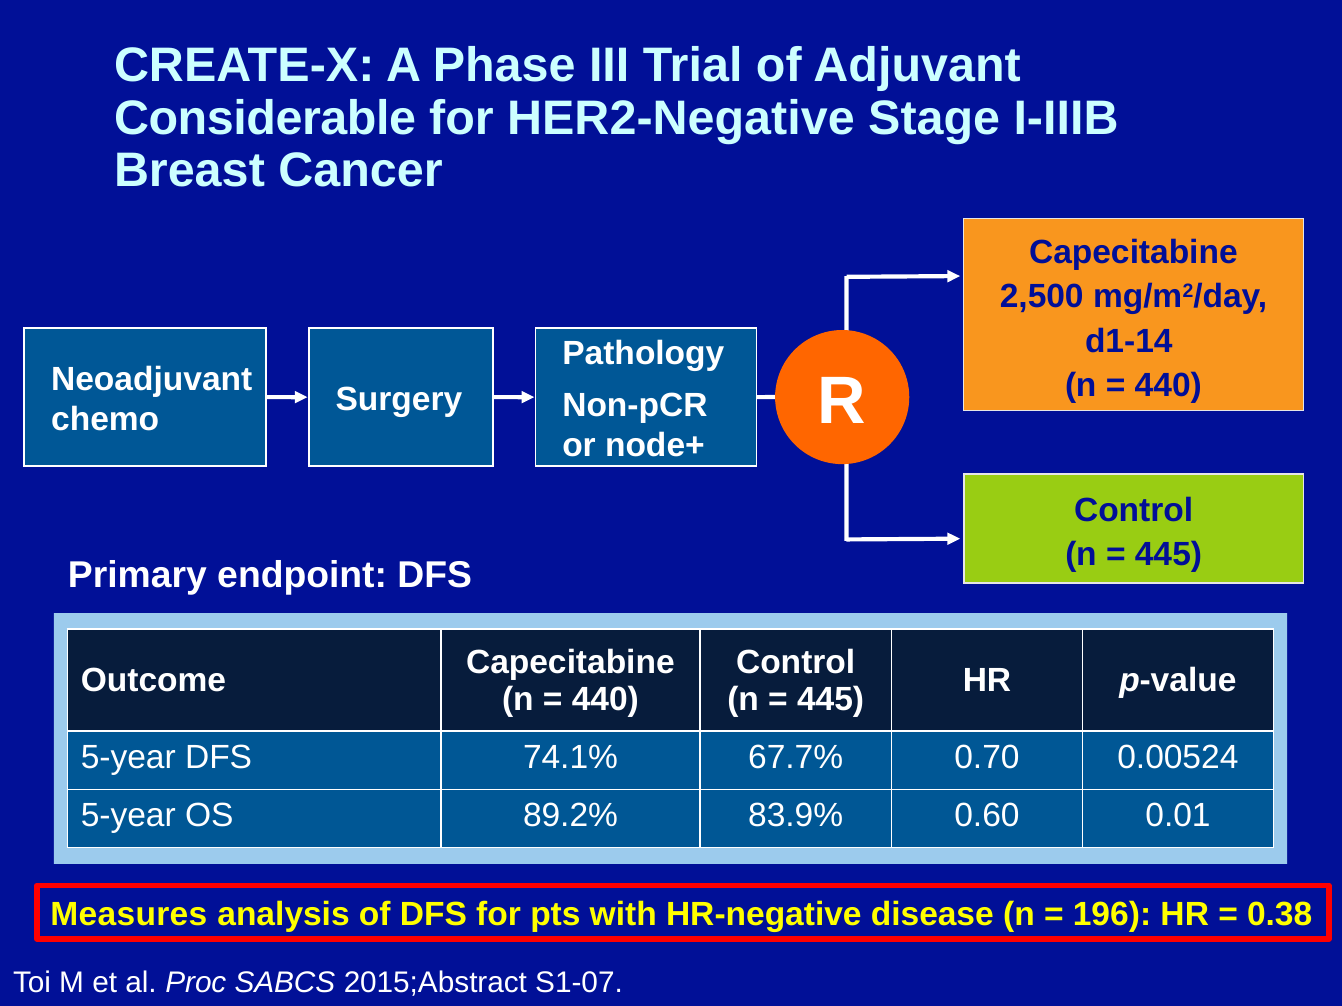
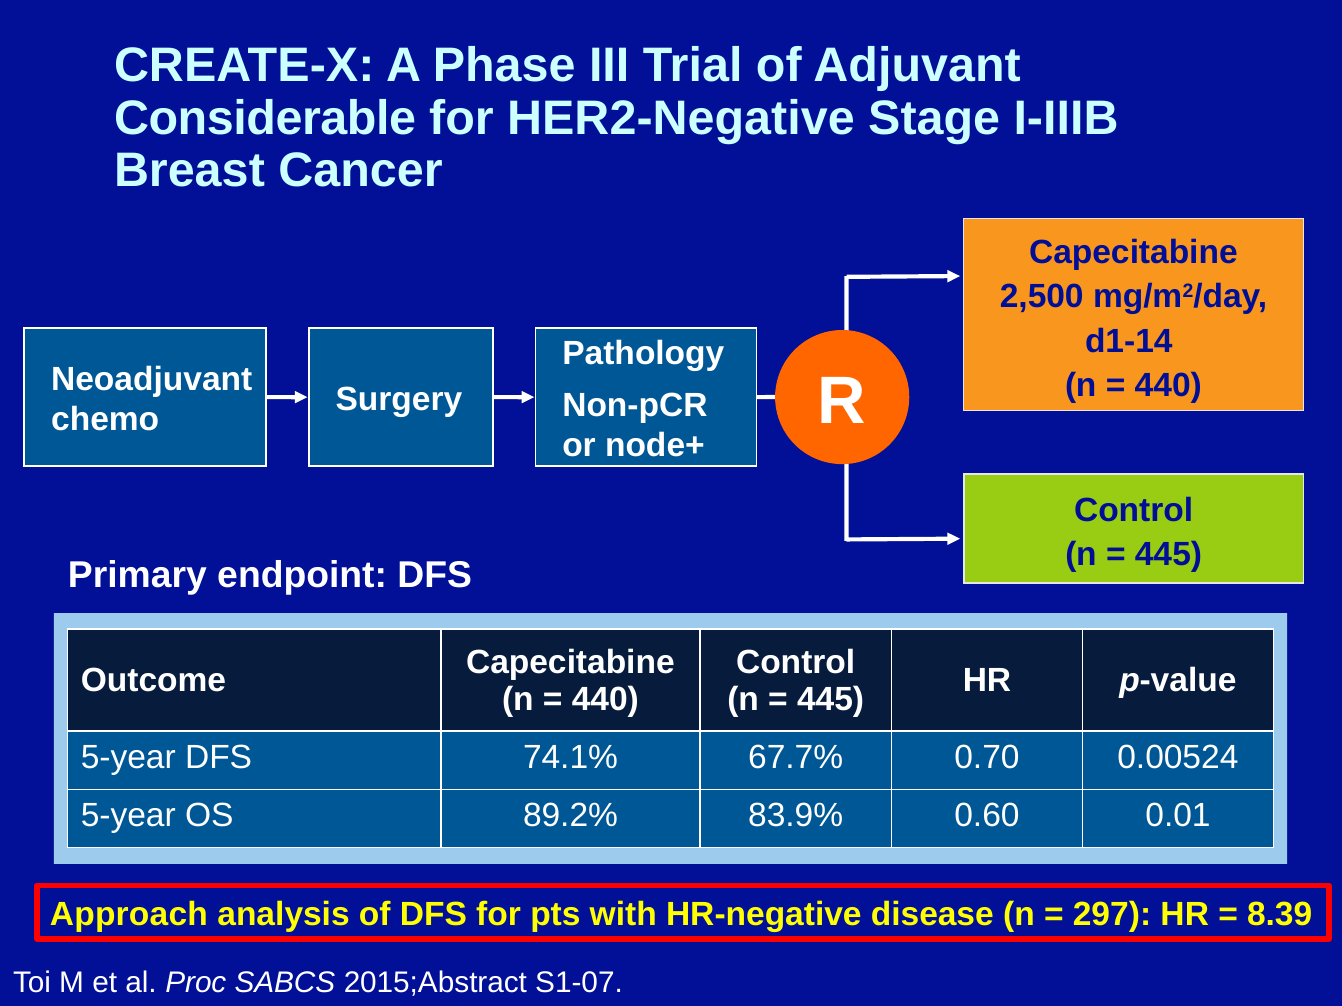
Measures: Measures -> Approach (129, 915)
196: 196 -> 297 (1112, 915)
0.38: 0.38 -> 8.39 (1280, 915)
